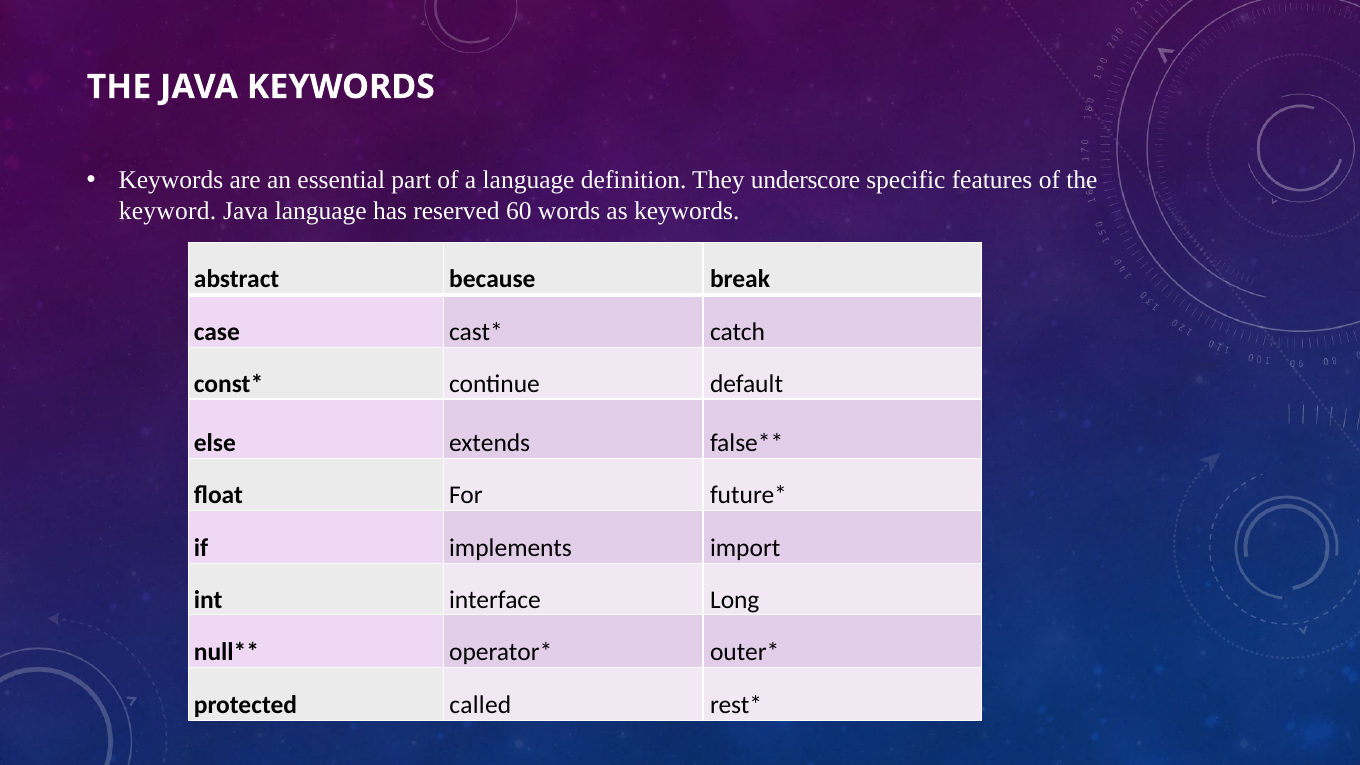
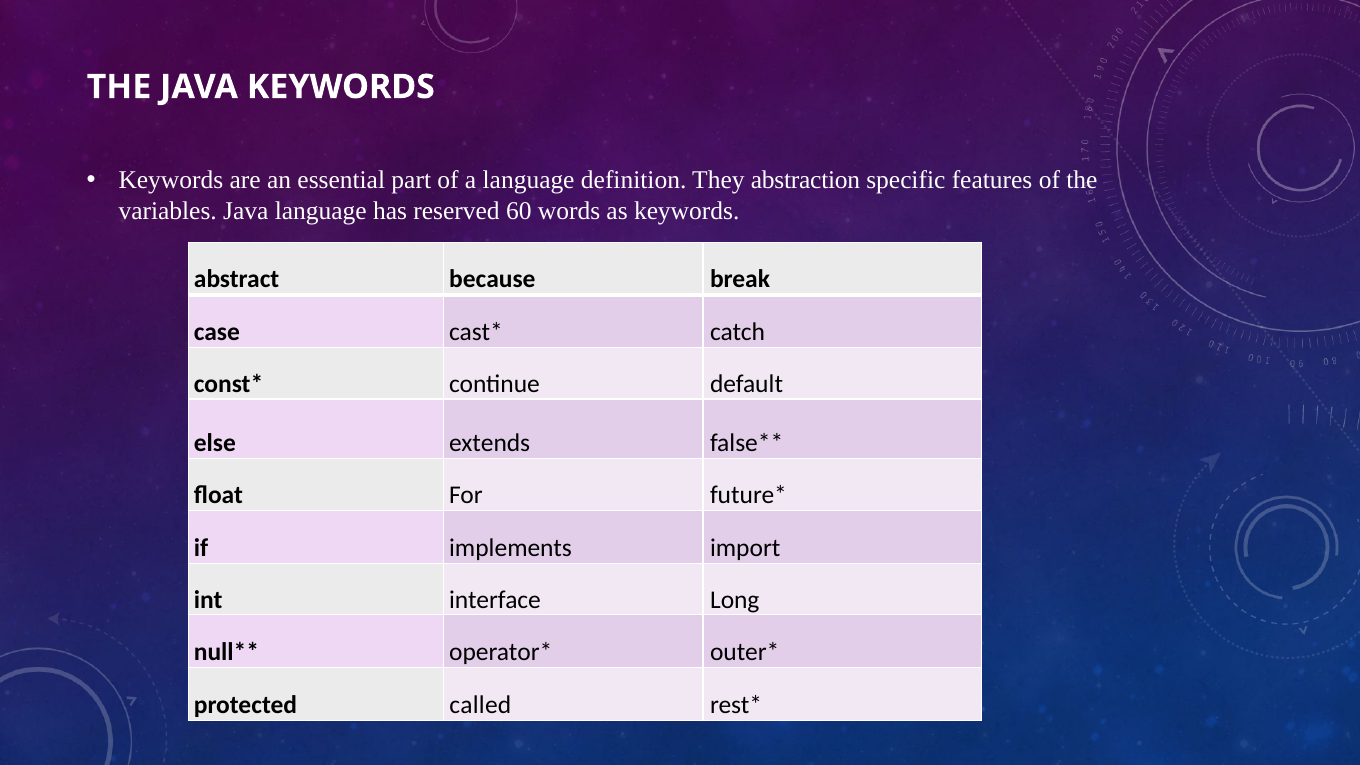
underscore: underscore -> abstraction (806, 180)
keyword: keyword -> variables (168, 211)
